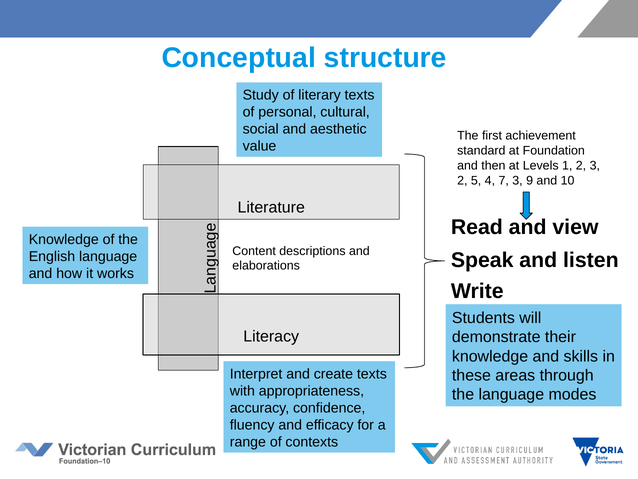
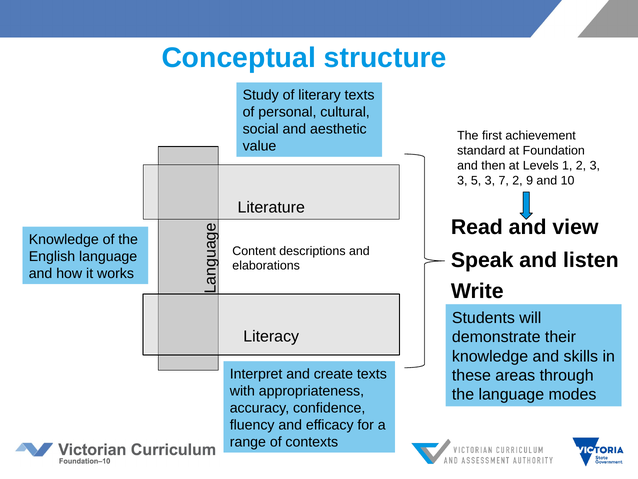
2: 2 -> 3 (462, 180)
5 4: 4 -> 3 (490, 180)
7 3: 3 -> 2 (517, 180)
